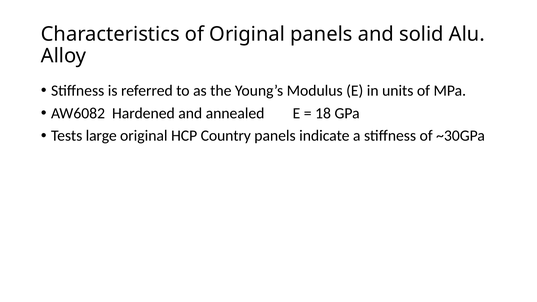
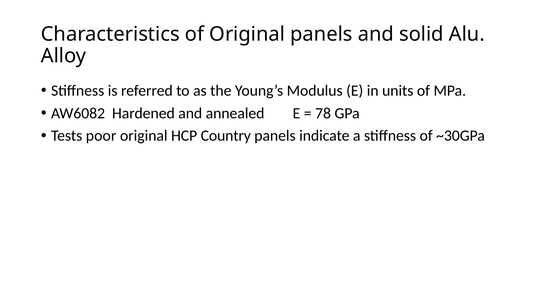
18: 18 -> 78 (323, 113)
large: large -> poor (101, 136)
